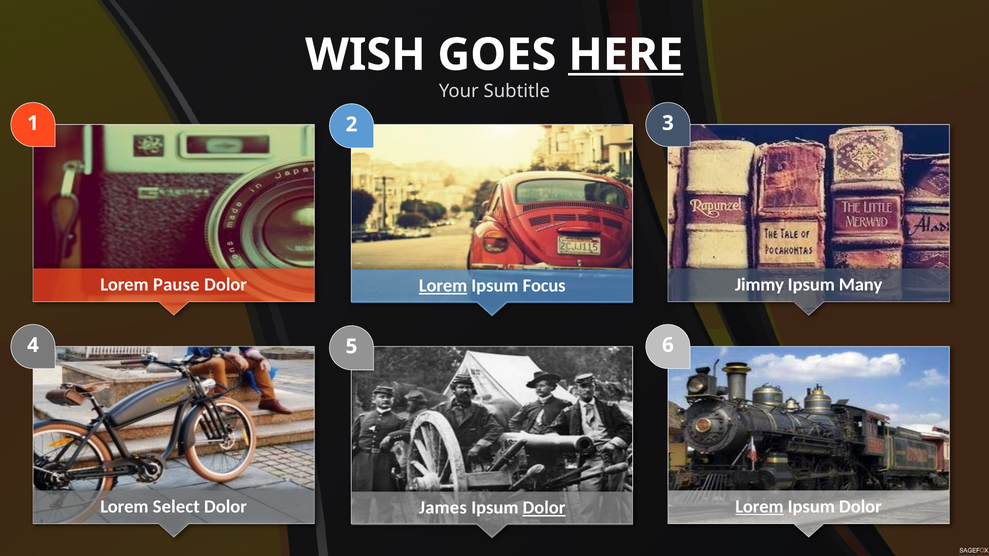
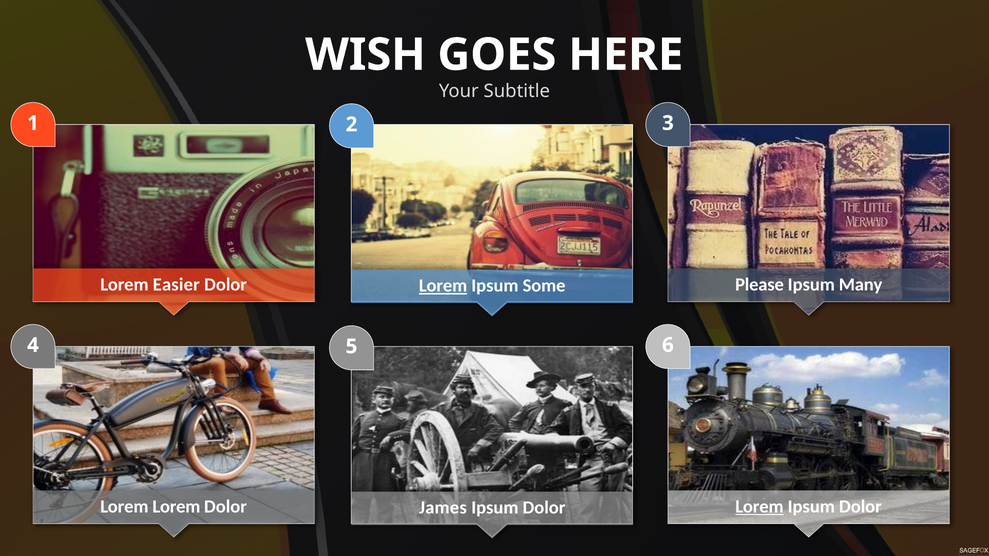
HERE underline: present -> none (626, 55)
Pause: Pause -> Easier (176, 285)
Jimmy: Jimmy -> Please (760, 285)
Focus: Focus -> Some (544, 286)
Lorem Select: Select -> Lorem (176, 507)
Dolor underline: present -> none (544, 508)
